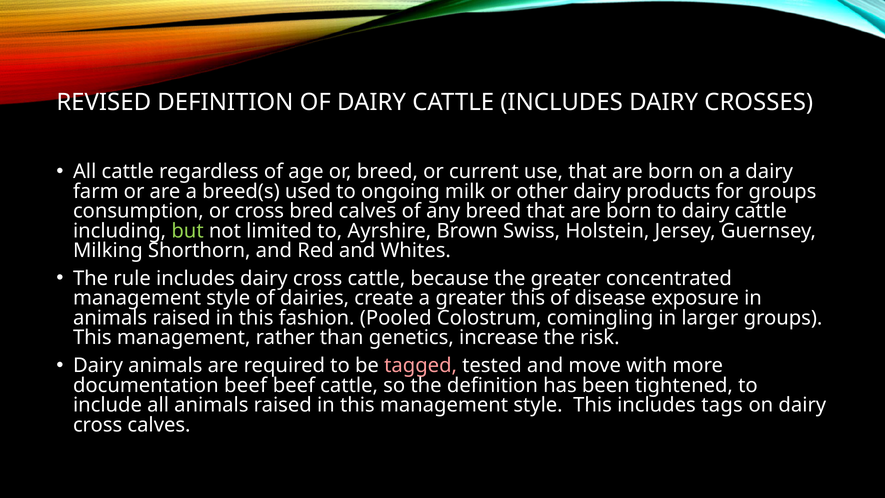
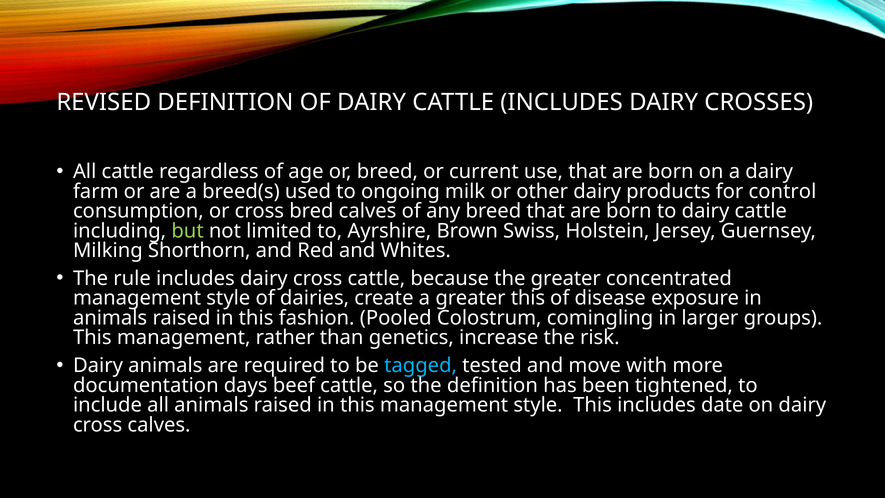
for groups: groups -> control (782, 191)
tagged colour: pink -> light blue (421, 366)
documentation beef: beef -> days (246, 385)
tags: tags -> date (722, 405)
